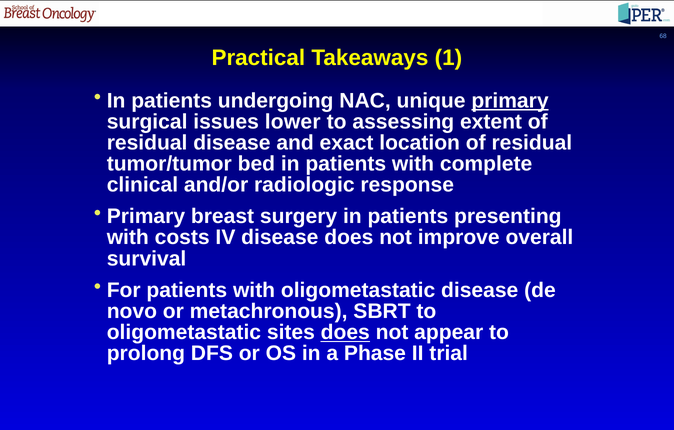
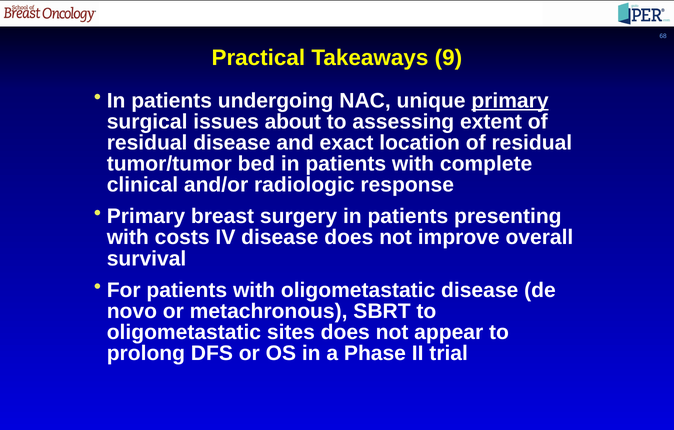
1: 1 -> 9 (448, 58)
lower: lower -> about (293, 122)
does underline: present -> none (345, 332)
